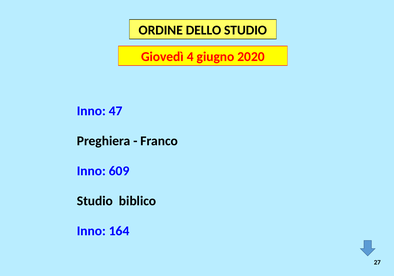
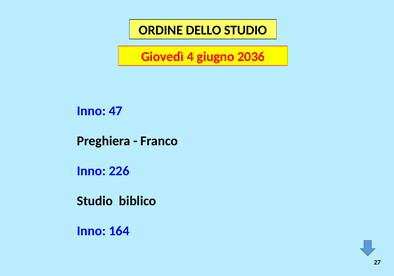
2020: 2020 -> 2036 (251, 57)
609: 609 -> 226 (119, 171)
